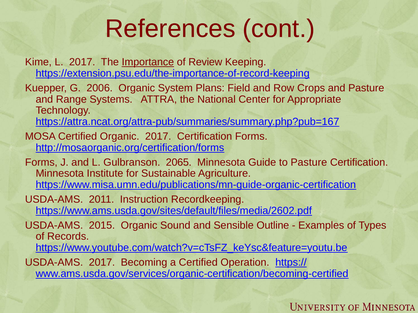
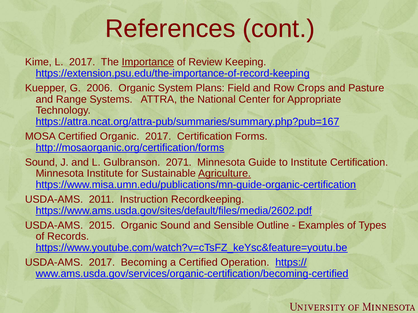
Forms: Forms -> Sound (41, 163)
2065: 2065 -> 2071 (179, 163)
to Pasture: Pasture -> Institute (309, 163)
Agriculture underline: none -> present (224, 174)
